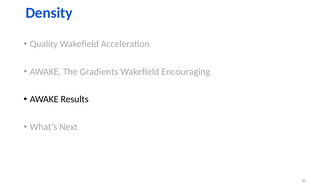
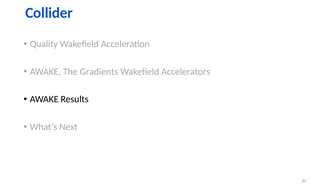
Density: Density -> Collider (49, 13)
Encouraging: Encouraging -> Accelerators (186, 72)
